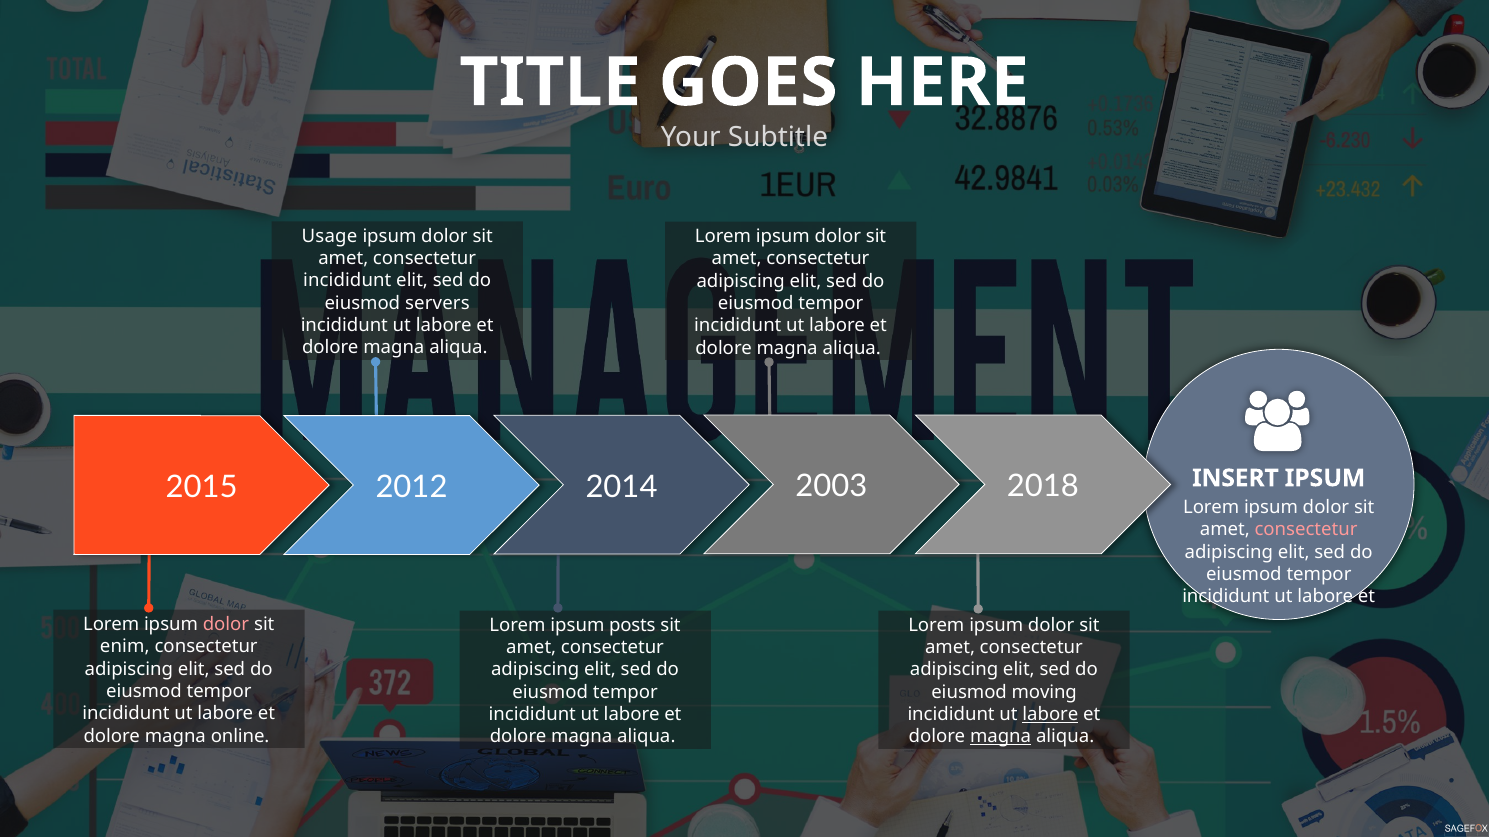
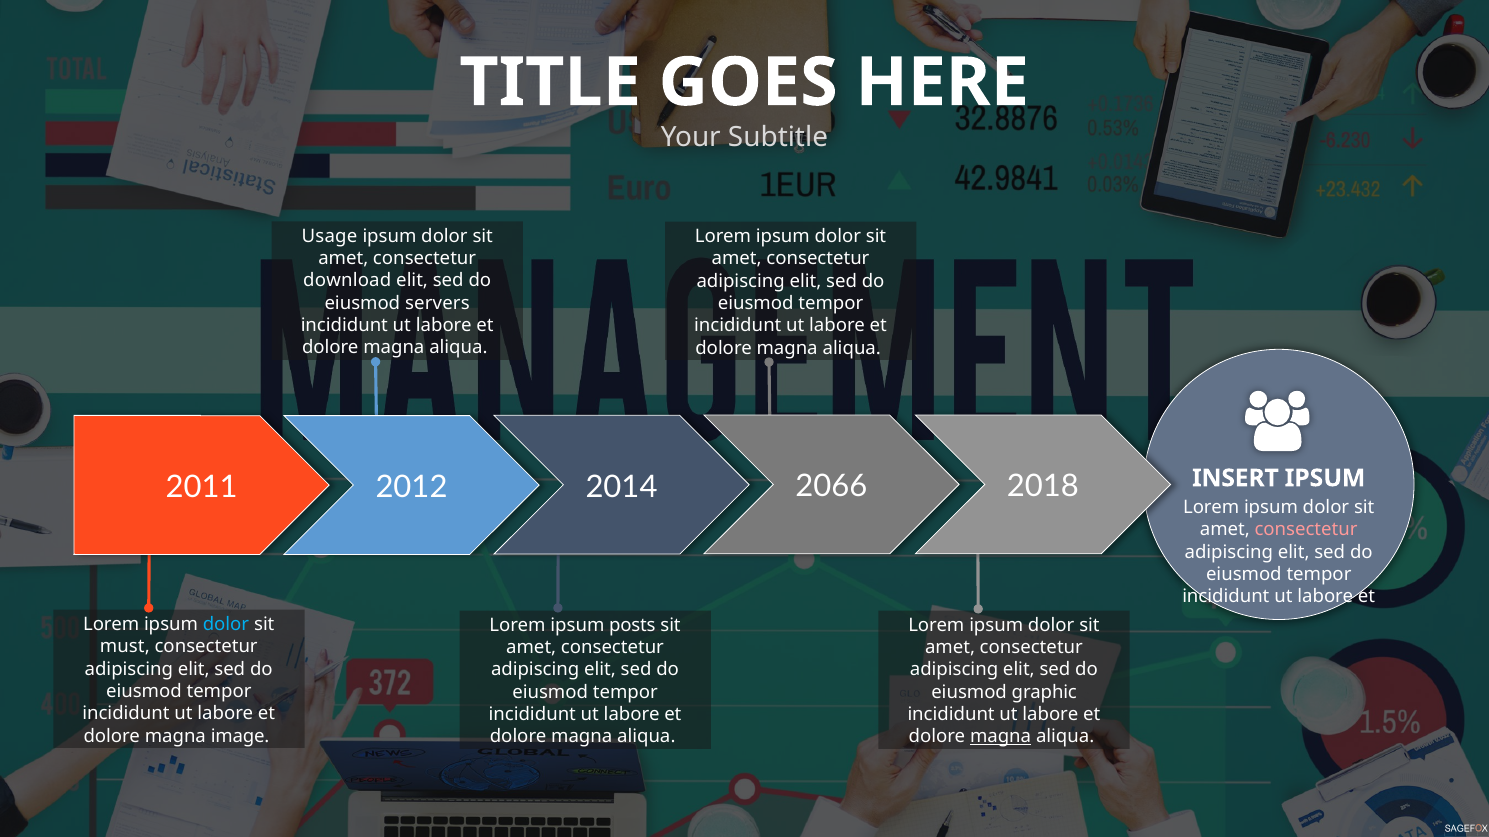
incididunt: incididunt -> download (347, 281)
2015: 2015 -> 2011 (202, 487)
2003: 2003 -> 2066 (831, 487)
dolor colour: pink -> light blue (226, 625)
enim: enim -> must (125, 647)
moving: moving -> graphic (1044, 693)
labore underline: present -> none (1050, 715)
online: online -> image (240, 736)
